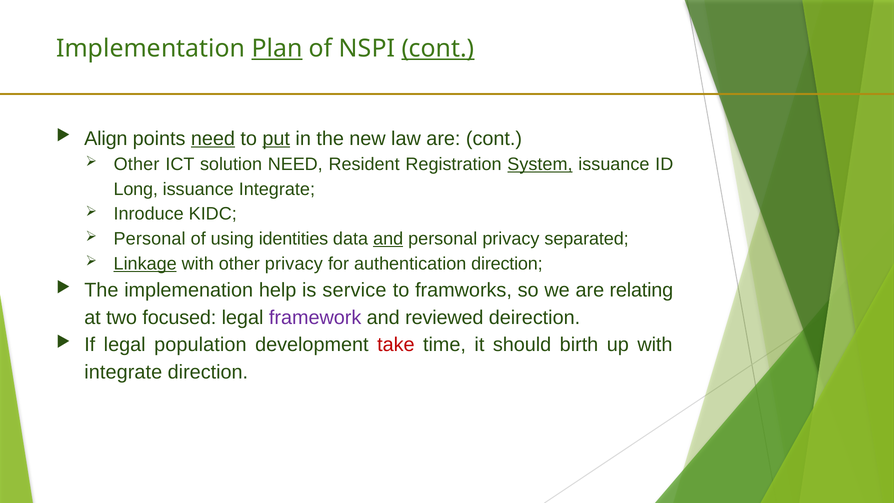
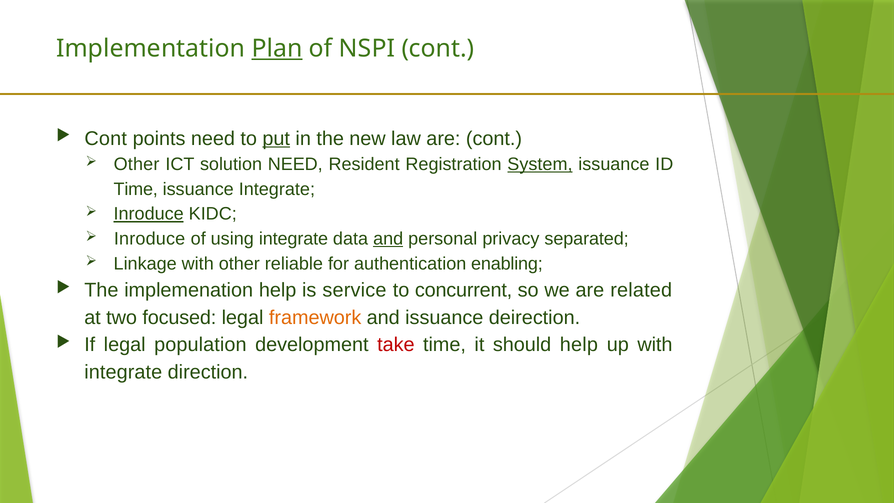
cont underline: present -> none (438, 48)
Align: Align -> Cont (106, 138)
need underline: present -> none (213, 138)
Long: Long -> Time (136, 189)
Inroduce underline: none -> present (149, 214)
Personal: Personal -> Inroduce (150, 239)
using identities: identities -> integrate (293, 239)
Linkage underline: present -> none (145, 264)
other privacy: privacy -> reliable (294, 264)
authentication direction: direction -> enabling (507, 264)
framworks: framworks -> concurrent (464, 290)
relating: relating -> related (641, 290)
framework colour: purple -> orange (315, 317)
and reviewed: reviewed -> issuance (444, 317)
should birth: birth -> help (579, 345)
